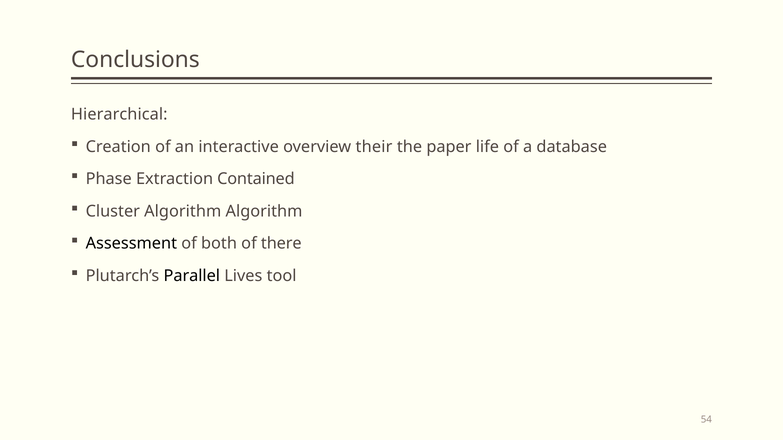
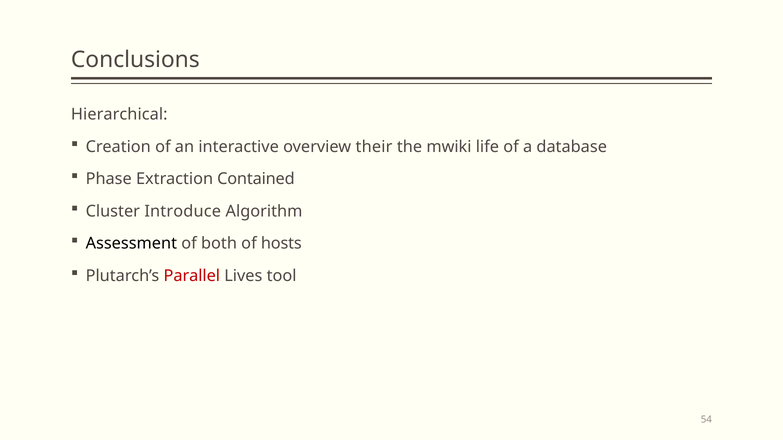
paper: paper -> mwiki (449, 147)
Cluster Algorithm: Algorithm -> Introduce (183, 211)
there: there -> hosts (281, 244)
Parallel colour: black -> red (192, 276)
